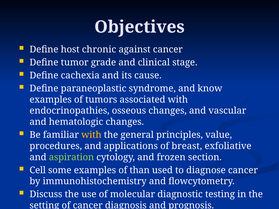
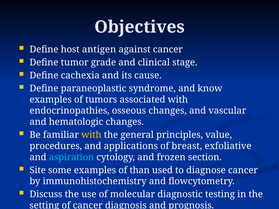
chronic: chronic -> antigen (99, 49)
aspiration colour: light green -> light blue (71, 157)
Cell: Cell -> Site (38, 170)
